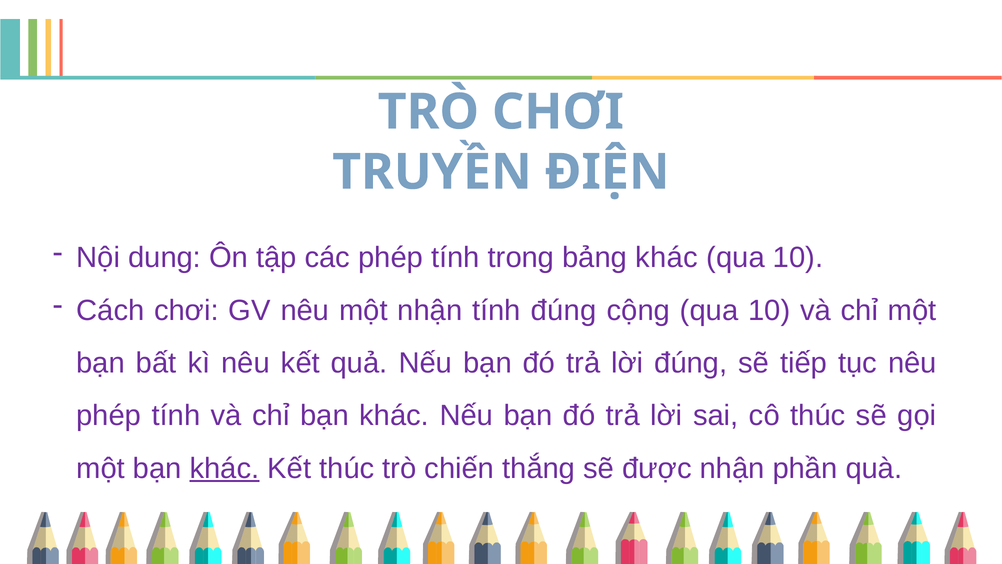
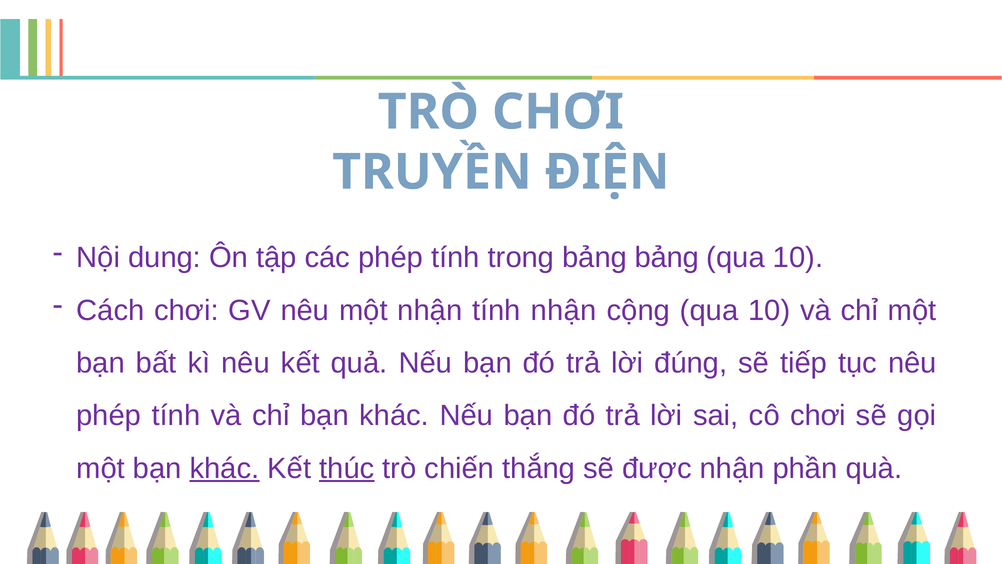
bảng khác: khác -> bảng (667, 257)
tính đúng: đúng -> nhận (564, 310)
cô thúc: thúc -> chơi (818, 415)
thúc underline: none -> present (347, 468)
